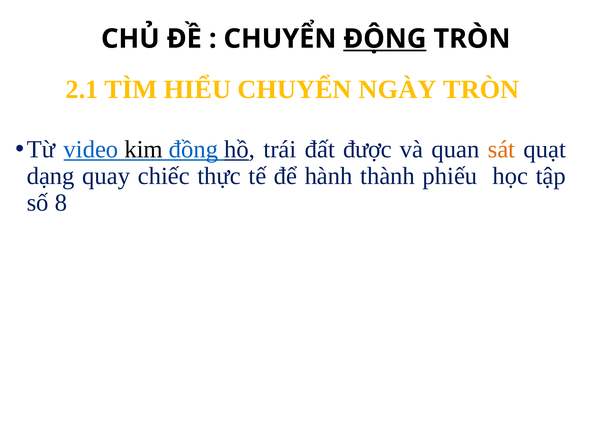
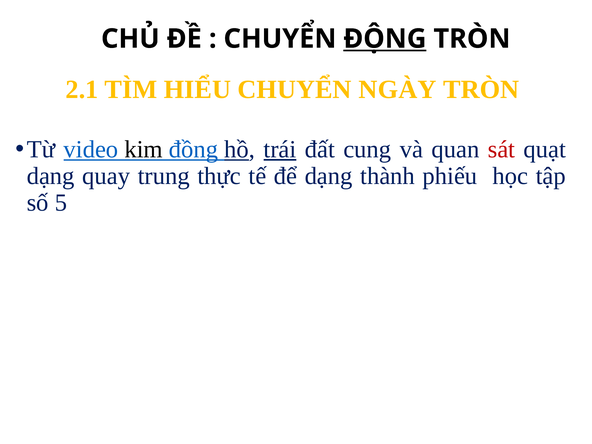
trái underline: none -> present (280, 149)
được: được -> cung (367, 149)
sát colour: orange -> red (501, 149)
chiếc: chiếc -> trung (164, 176)
để hành: hành -> dạng (329, 176)
8: 8 -> 5 (61, 203)
